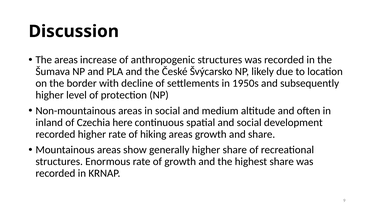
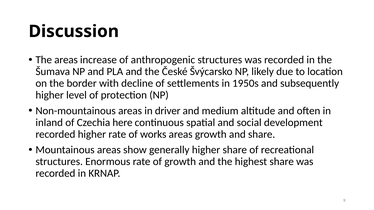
in social: social -> driver (168, 111)
hiking: hiking -> works (153, 134)
